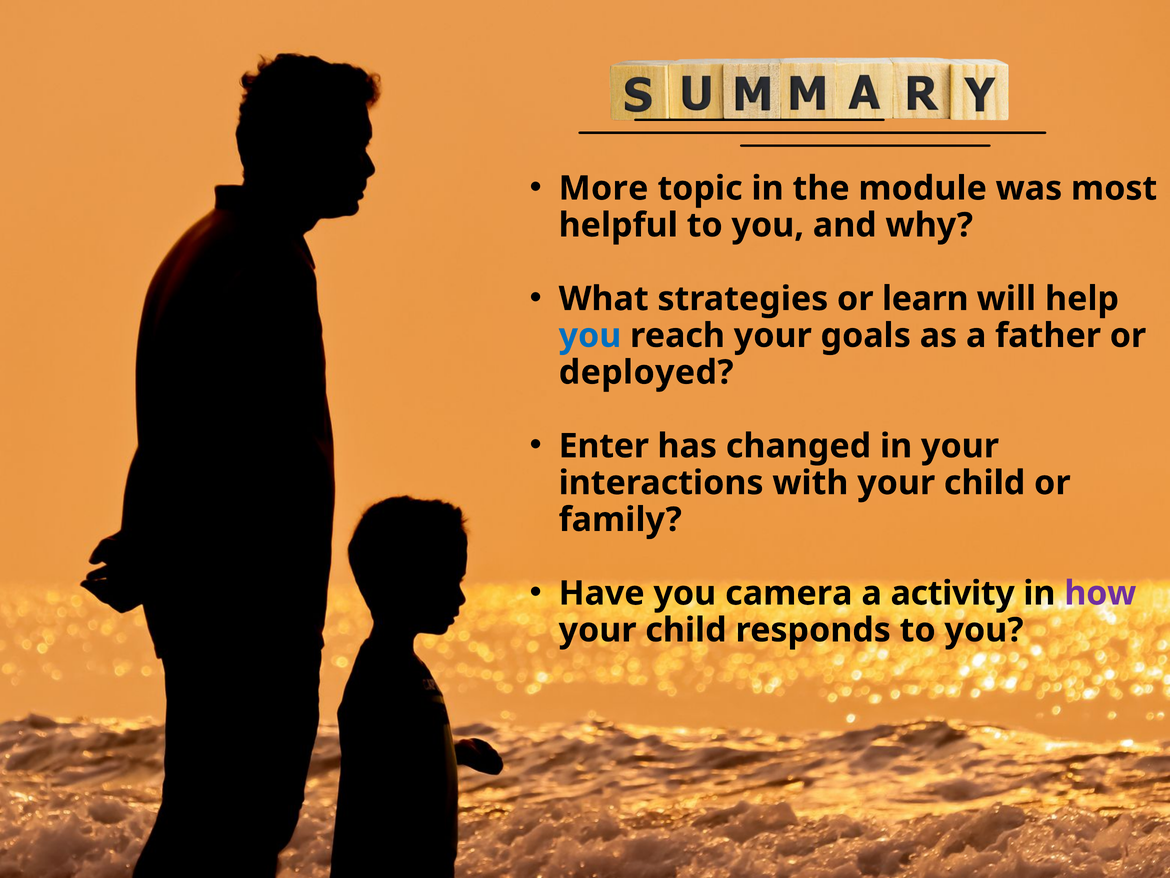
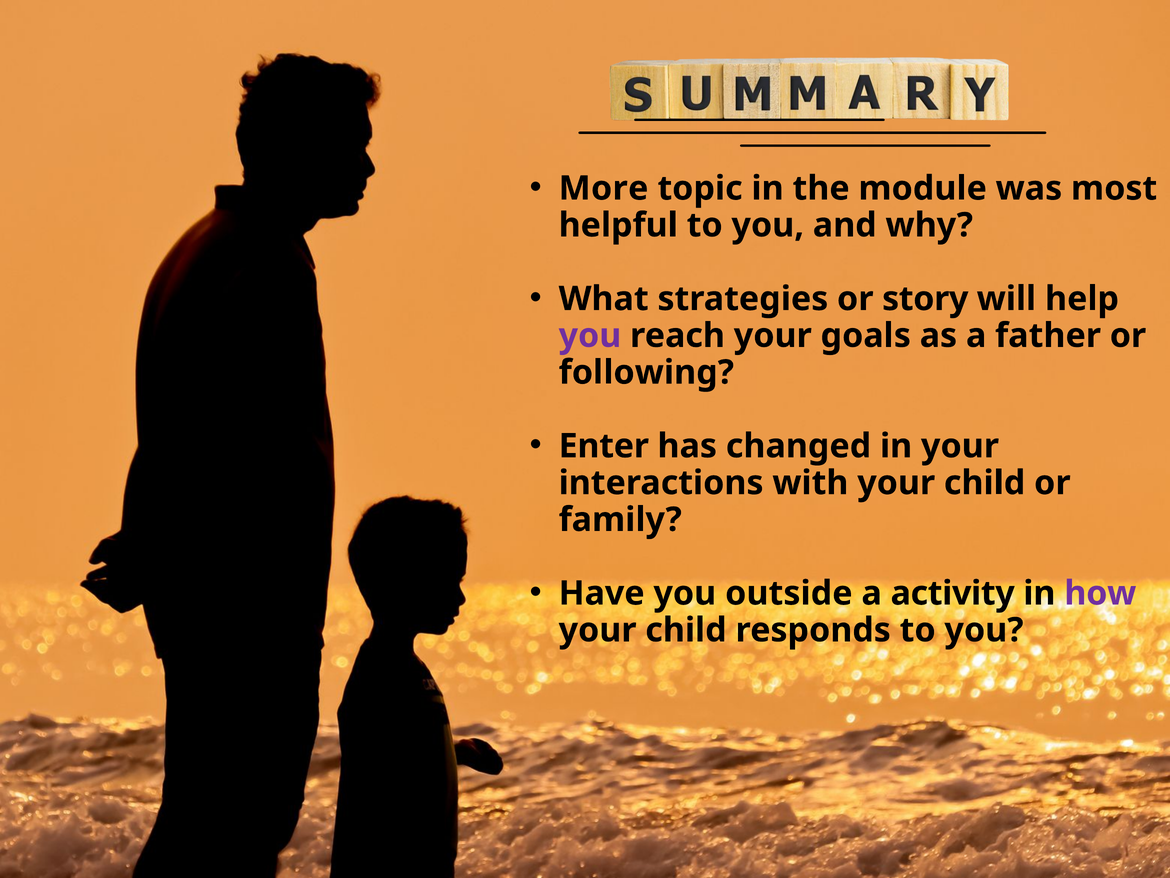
learn: learn -> story (925, 299)
you colour: blue -> purple (590, 335)
deployed: deployed -> following (646, 372)
camera: camera -> outside (789, 593)
